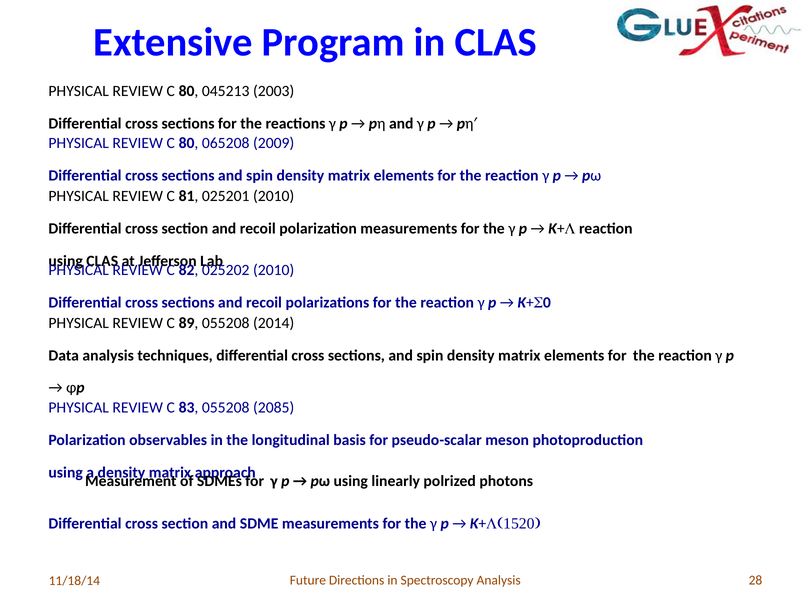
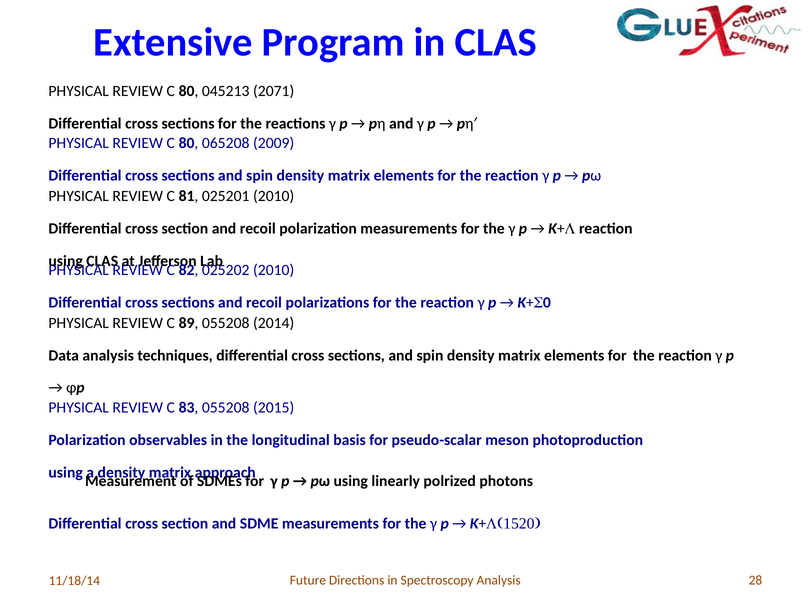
2003: 2003 -> 2071 (274, 91)
2085: 2085 -> 2015 (274, 408)
